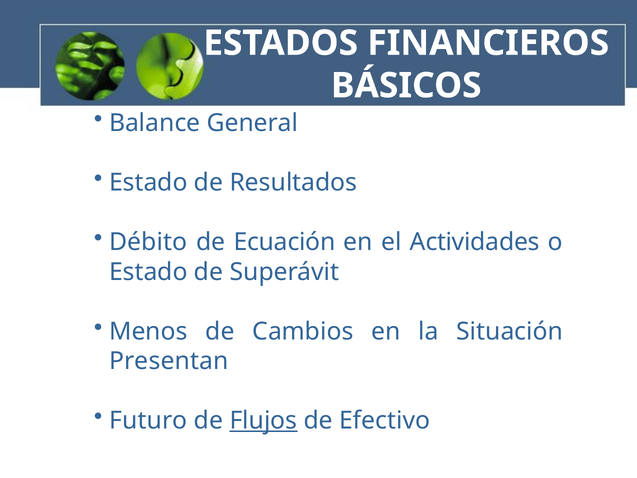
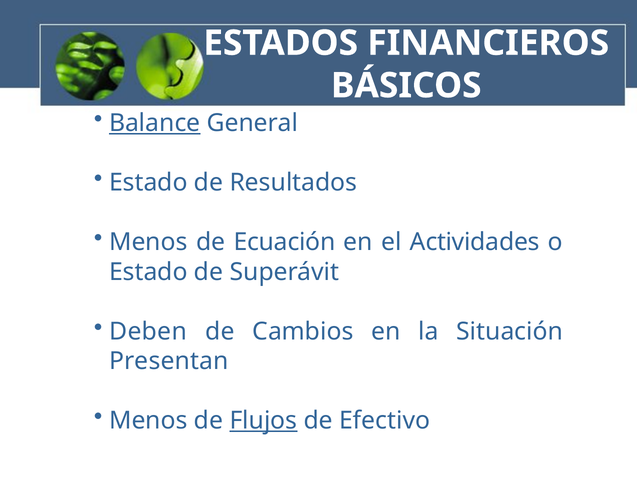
Balance underline: none -> present (155, 123)
Débito: Débito -> Menos (148, 242)
Menos: Menos -> Deben (148, 331)
Futuro: Futuro -> Menos (148, 421)
